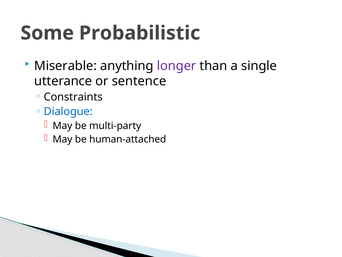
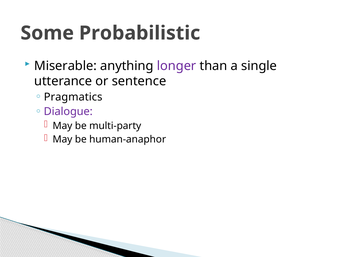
Constraints: Constraints -> Pragmatics (73, 97)
Dialogue colour: blue -> purple (68, 111)
human-attached: human-attached -> human-anaphor (128, 139)
